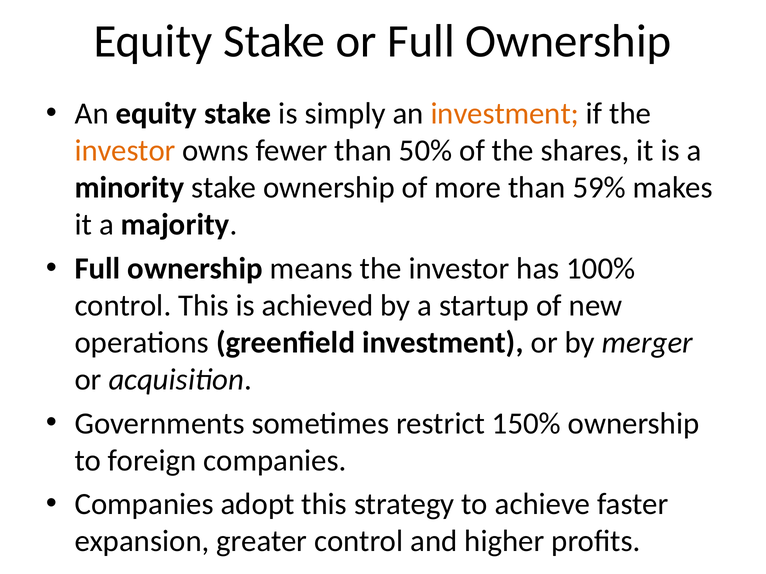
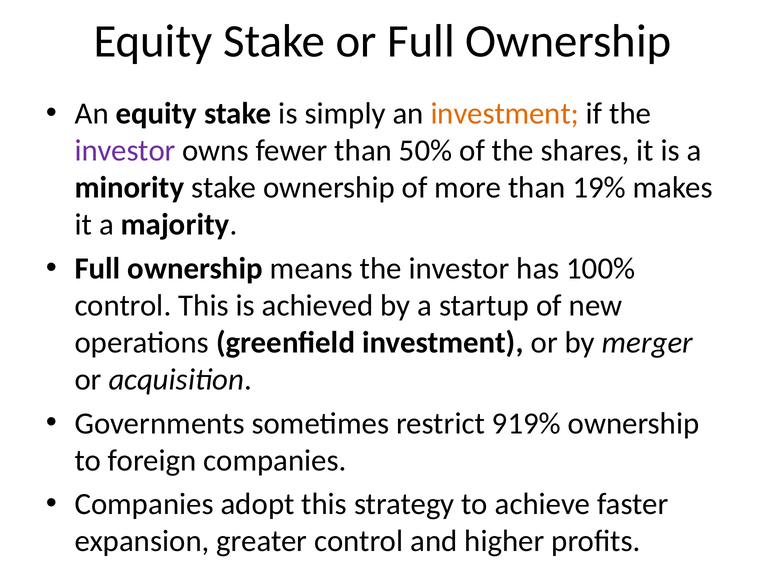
investor colour: orange -> purple (125, 151)
59%: 59% -> 19% (599, 188)
150%: 150% -> 919% (526, 424)
